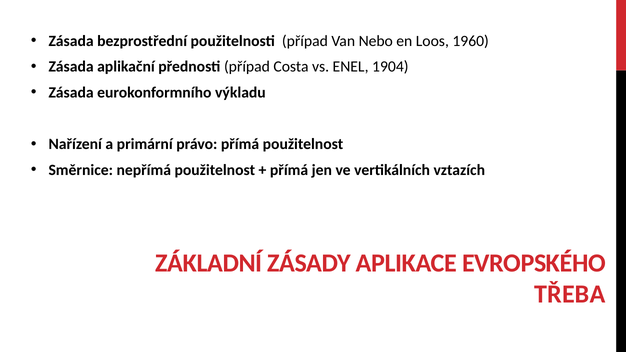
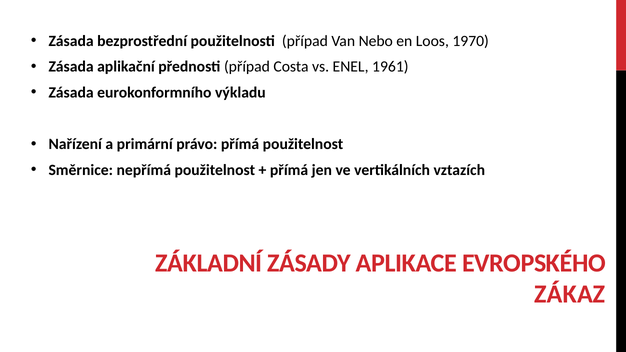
1960: 1960 -> 1970 (471, 41)
1904: 1904 -> 1961 (390, 67)
TŘEBA: TŘEBA -> ZÁKAZ (570, 294)
